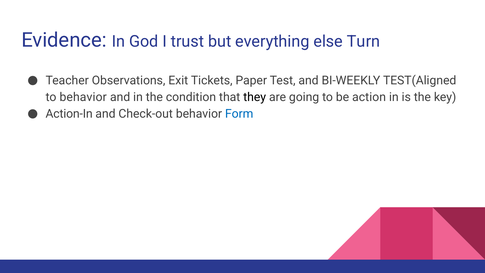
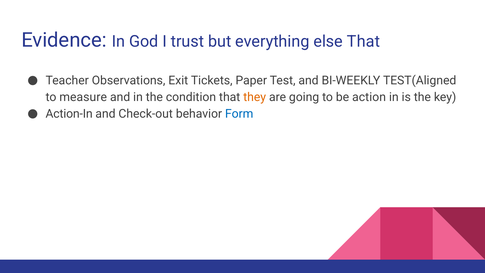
else Turn: Turn -> That (364, 41)
to behavior: behavior -> measure (83, 97)
they colour: black -> orange (255, 97)
